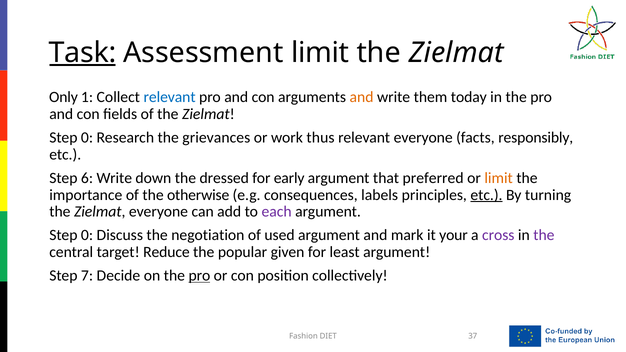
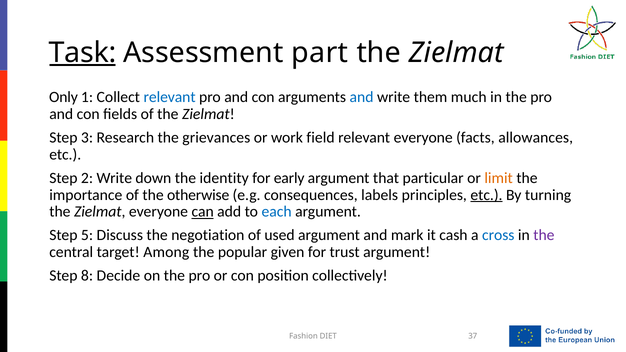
Assessment limit: limit -> part (320, 53)
and colour: orange -> blue (362, 97)
today: today -> much (469, 97)
0: 0 -> 3 (87, 138)
thus: thus -> field (321, 138)
responsibly: responsibly -> allowances (536, 138)
6: 6 -> 2 (87, 178)
dressed: dressed -> identity (224, 178)
preferred: preferred -> particular (433, 178)
can underline: none -> present (203, 212)
each colour: purple -> blue (277, 212)
0: 0 -> 5 (87, 235)
your: your -> cash (453, 235)
cross colour: purple -> blue (498, 235)
Reduce: Reduce -> Among (166, 252)
least: least -> trust (345, 252)
7: 7 -> 8 (87, 276)
pro underline: present -> none (199, 276)
